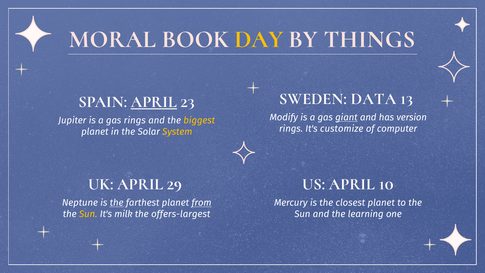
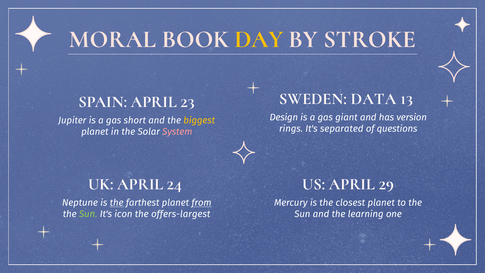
THINGS: THINGS -> STROKE (370, 39)
APRIL underline: present -> none (154, 102)
Modify: Modify -> Design (284, 117)
giant underline: present -> none (346, 117)
gas rings: rings -> short (135, 120)
customize: customize -> separated (342, 129)
computer: computer -> questions (397, 129)
System colour: yellow -> pink (177, 132)
29: 29 -> 24 (174, 184)
10: 10 -> 29 (386, 184)
Sun colour: yellow -> light green (88, 214)
milk: milk -> icon (123, 214)
